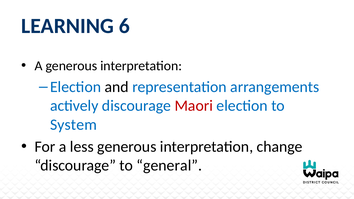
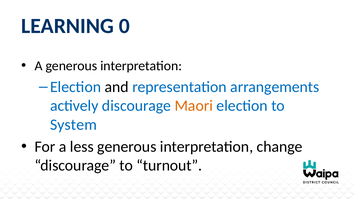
6: 6 -> 0 (124, 26)
Maori colour: red -> orange (194, 106)
general: general -> turnout (169, 166)
